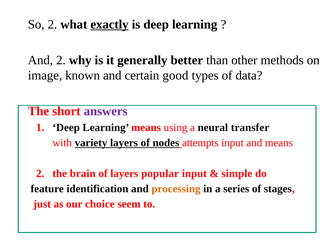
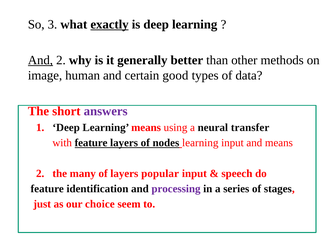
So 2: 2 -> 3 (52, 24)
And underline: none -> present (40, 60)
known: known -> human (83, 75)
with variety: variety -> feature (91, 143)
nodes attempts: attempts -> learning (200, 143)
brain: brain -> many (83, 173)
simple: simple -> speech (237, 173)
processing colour: orange -> purple (176, 189)
